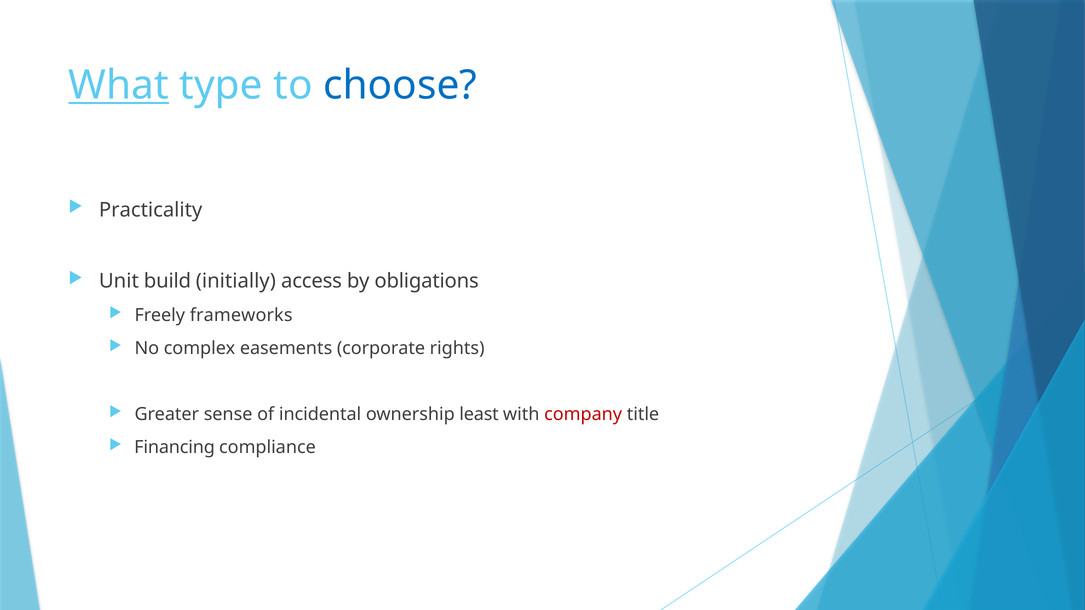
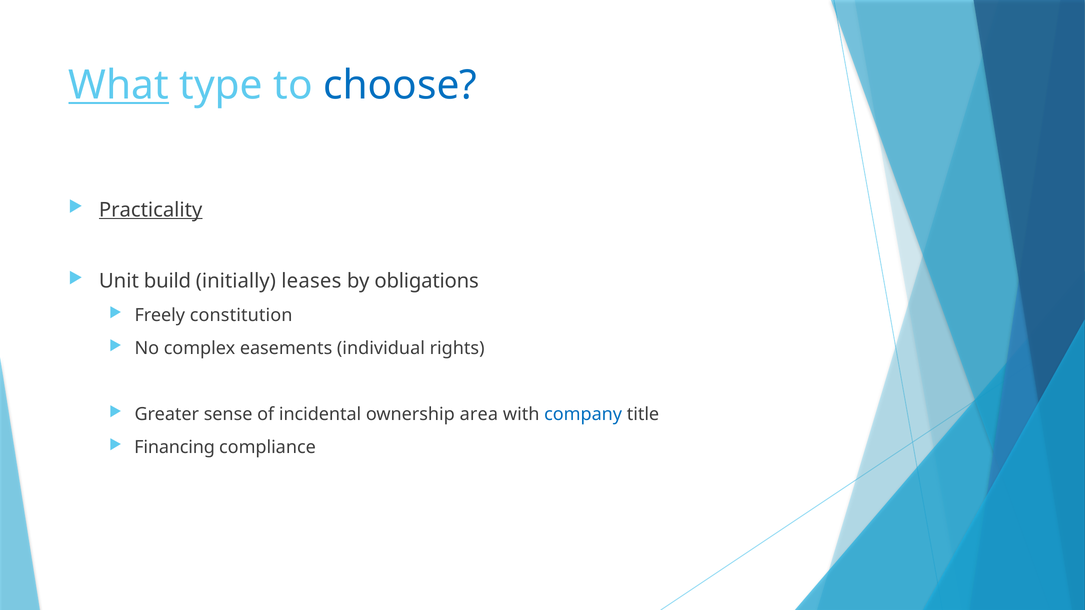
Practicality underline: none -> present (151, 210)
access: access -> leases (311, 281)
frameworks: frameworks -> constitution (241, 316)
corporate: corporate -> individual (381, 349)
least: least -> area (479, 415)
company colour: red -> blue (583, 415)
